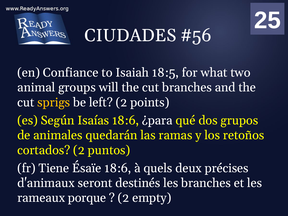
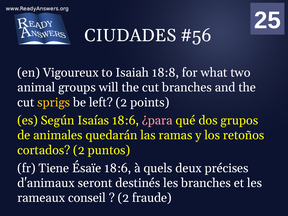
Confiance: Confiance -> Vigoureux (71, 73)
18:5: 18:5 -> 18:8 (165, 73)
¿para colour: white -> pink (157, 120)
porque: porque -> conseil (87, 198)
empty: empty -> fraude (152, 198)
